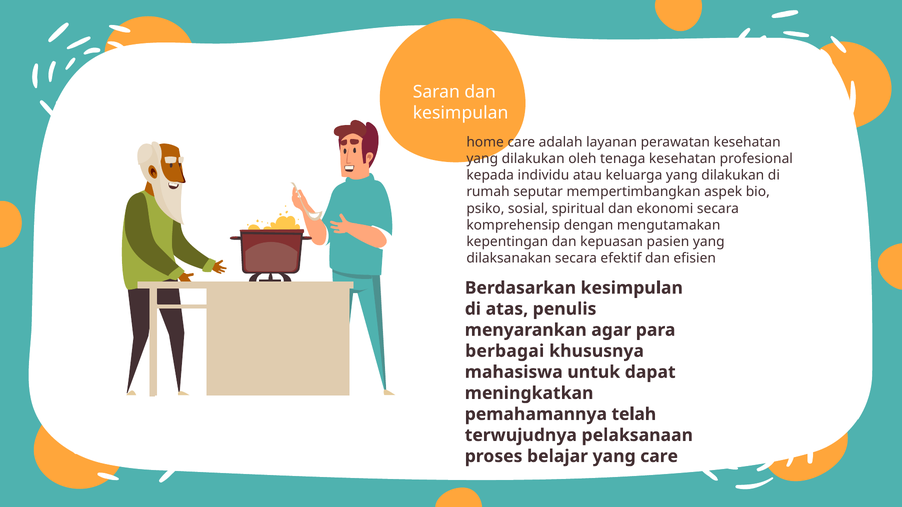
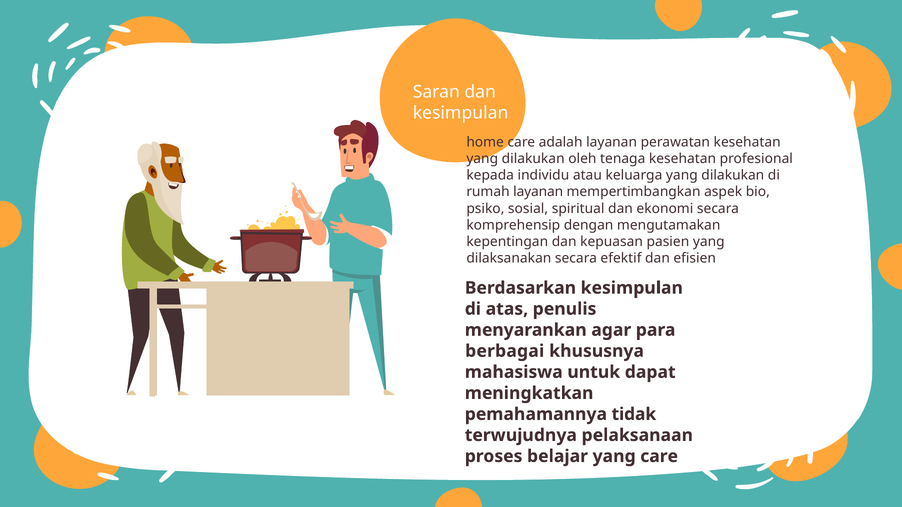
rumah seputar: seputar -> layanan (538, 192)
telah: telah -> tidak (634, 414)
